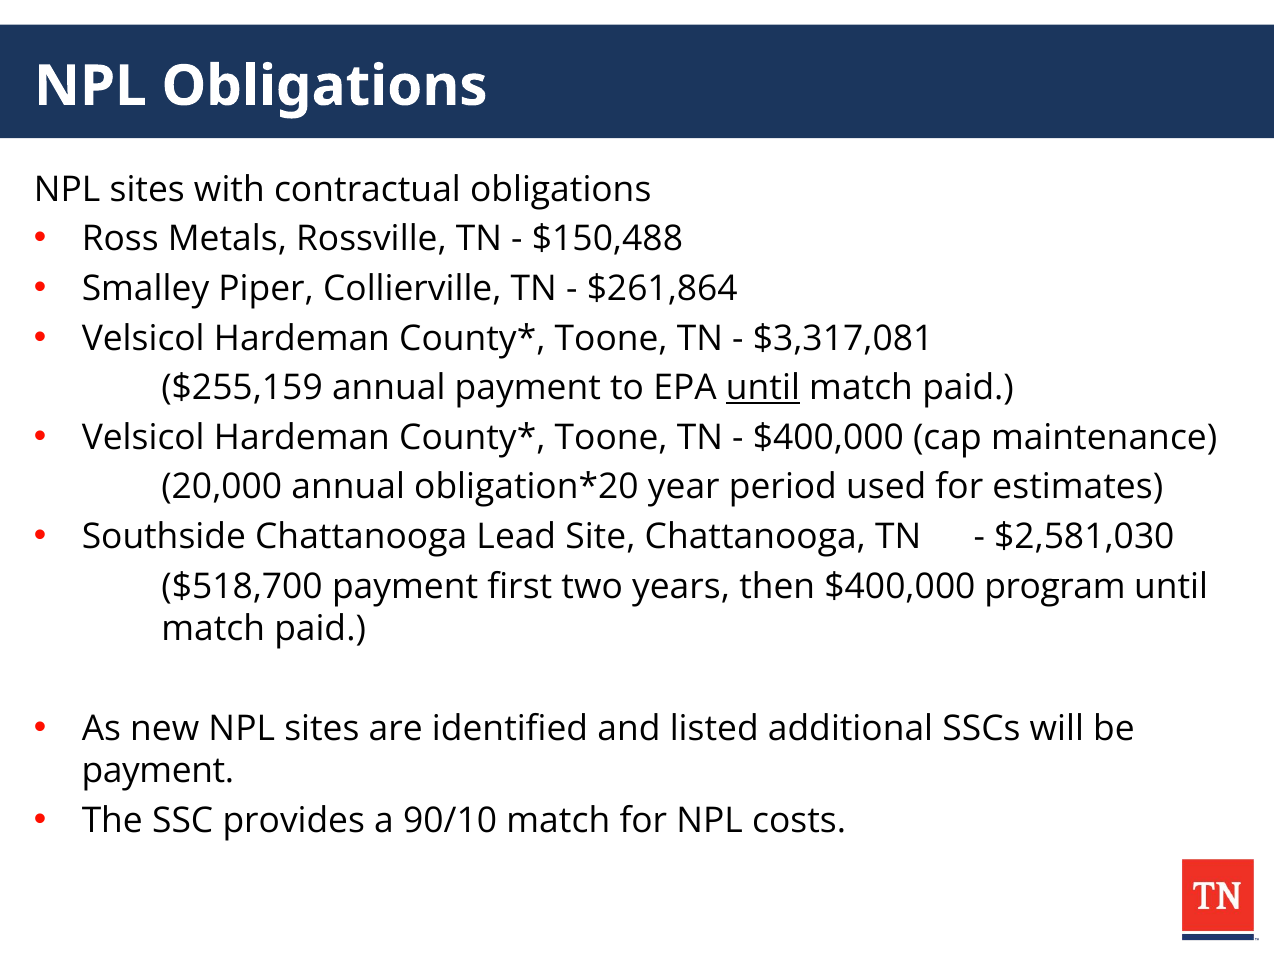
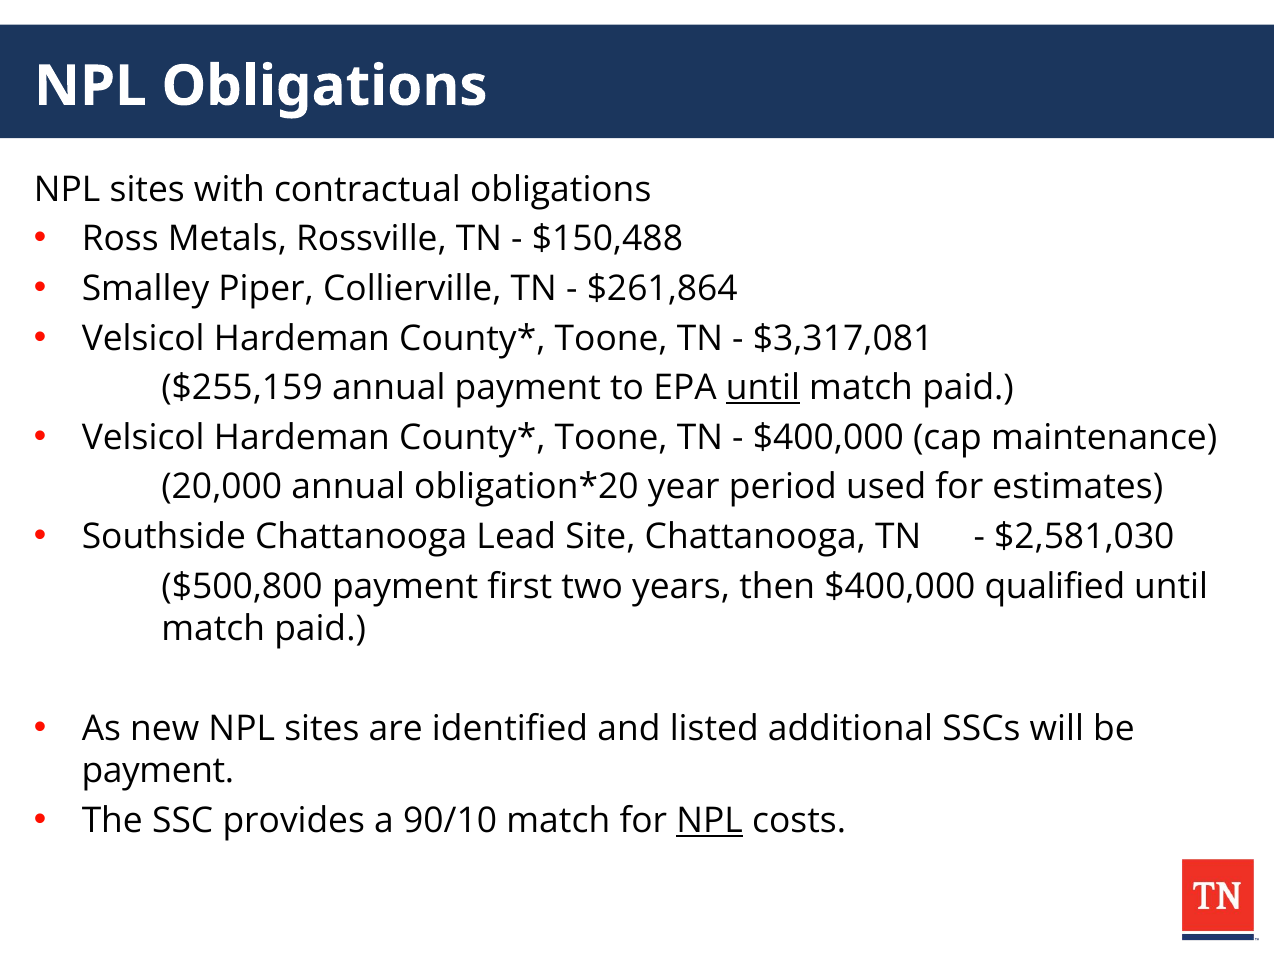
$518,700: $518,700 -> $500,800 (242, 586)
program: program -> qualified (1055, 586)
NPL underline: none -> present (710, 820)
